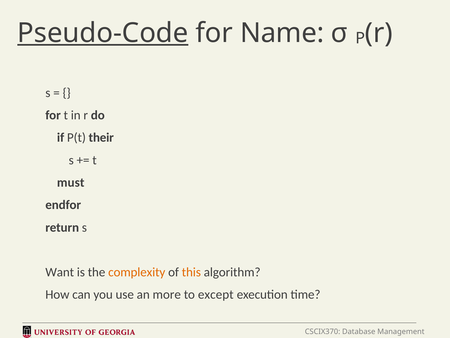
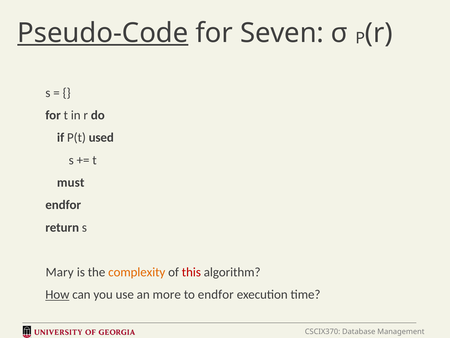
Name: Name -> Seven (282, 33)
their: their -> used (101, 138)
Want: Want -> Mary (60, 272)
this colour: orange -> red (191, 272)
How underline: none -> present (57, 294)
to except: except -> endfor (216, 294)
